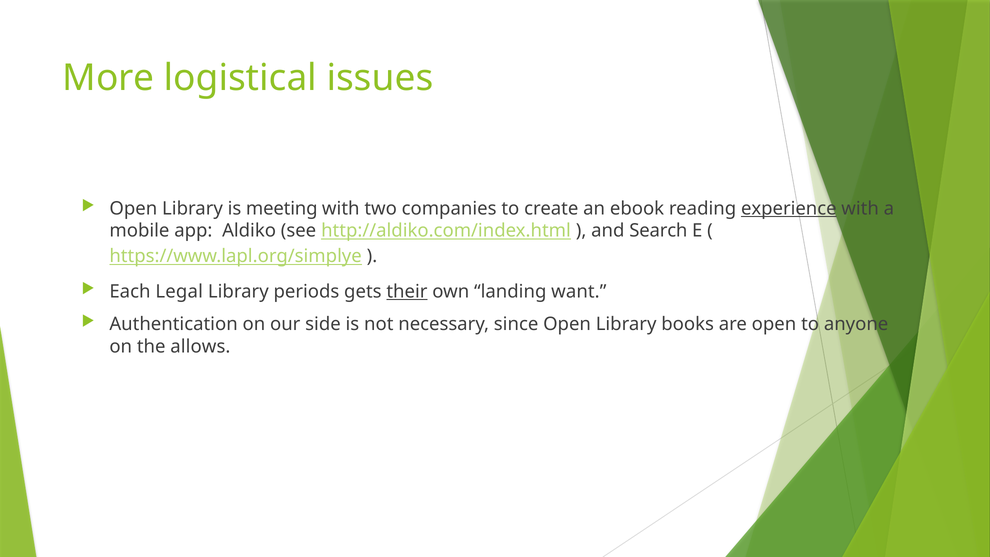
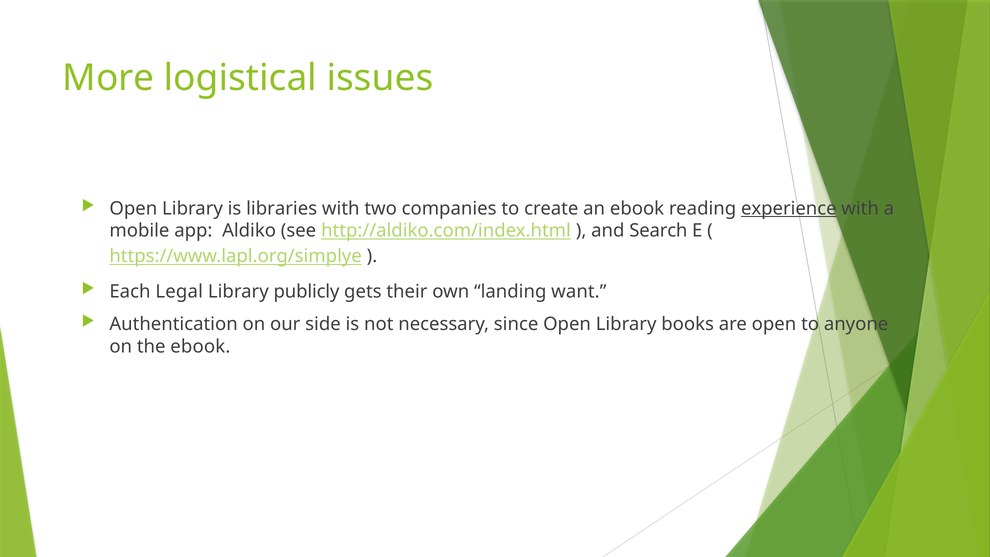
meeting: meeting -> libraries (282, 208)
periods: periods -> publicly (307, 291)
their underline: present -> none (407, 291)
the allows: allows -> ebook (200, 346)
